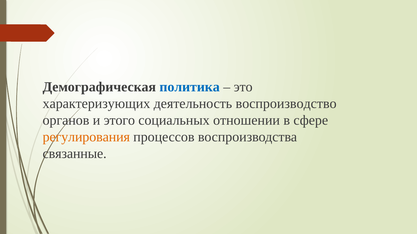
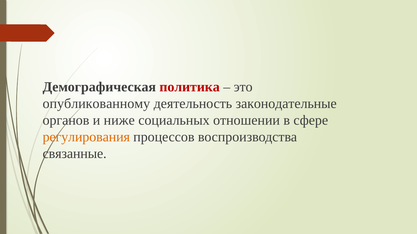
политика colour: blue -> red (190, 87)
характеризующих: характеризующих -> опубликованному (96, 104)
воспроизводство: воспроизводство -> законодательные (286, 104)
этого: этого -> ниже (119, 121)
